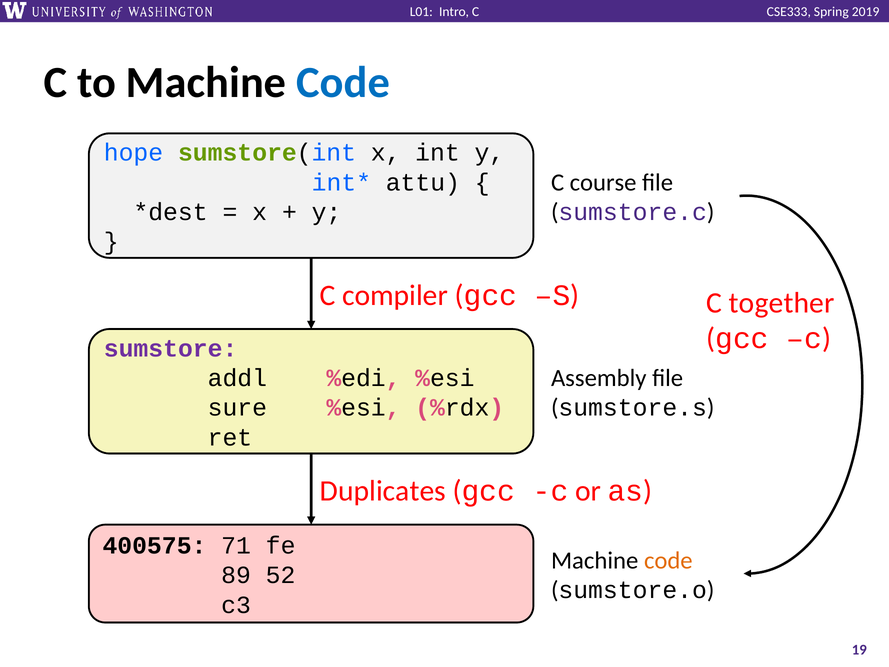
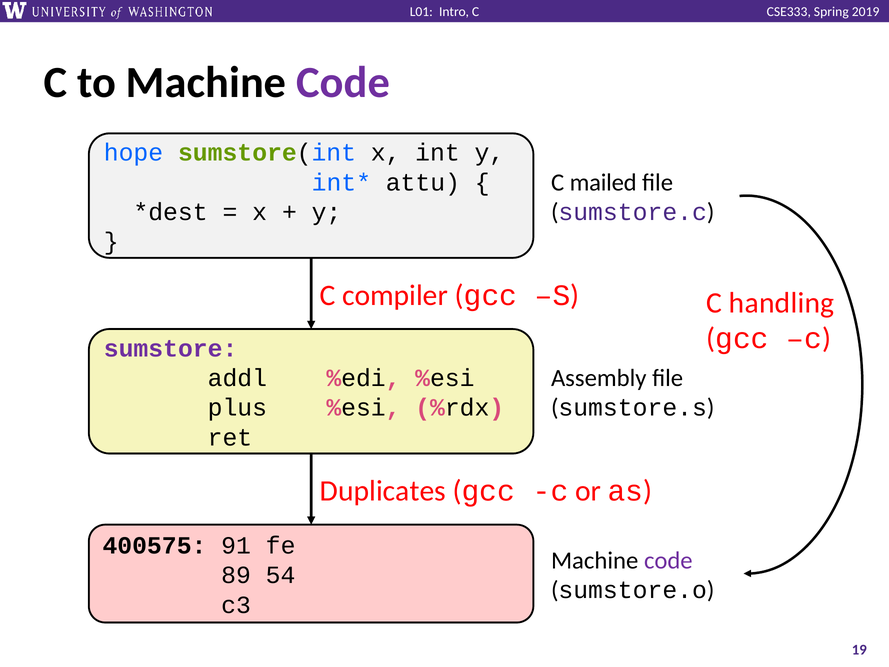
Code colour: blue -> purple (343, 82)
course: course -> mailed (603, 182)
together: together -> handling (782, 303)
sure: sure -> plus (237, 408)
71: 71 -> 91 (236, 545)
code colour: orange -> purple (668, 560)
52: 52 -> 54 (281, 575)
